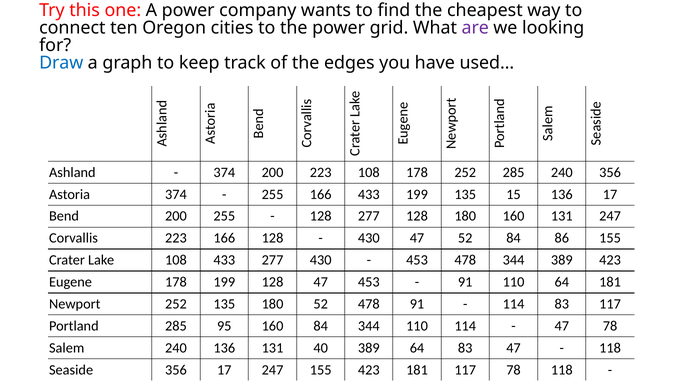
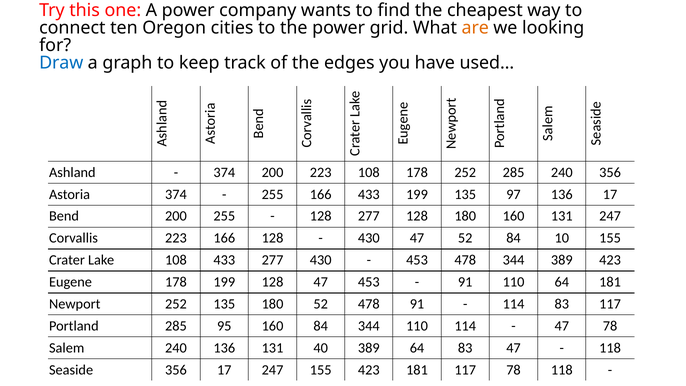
are colour: purple -> orange (475, 28)
15: 15 -> 97 (514, 194)
86: 86 -> 10 (562, 238)
